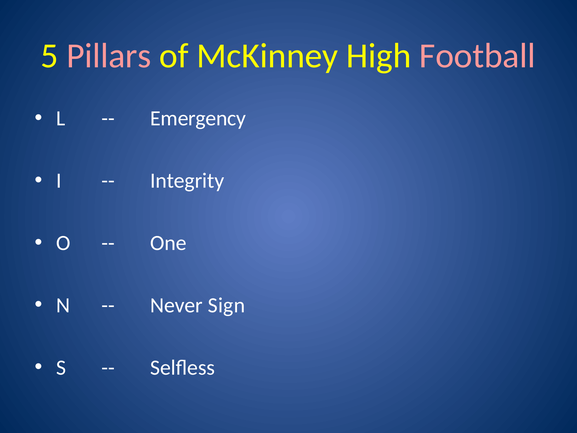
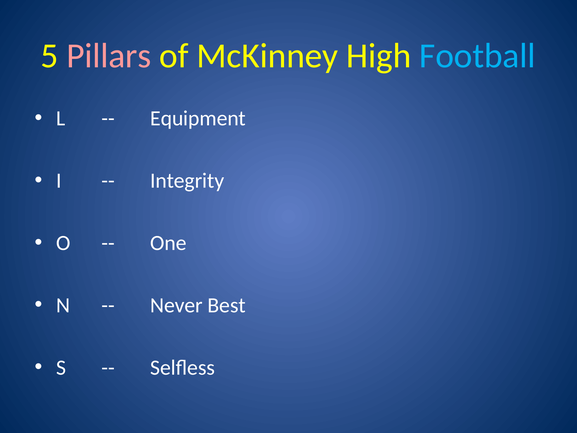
Football colour: pink -> light blue (477, 56)
Emergency: Emergency -> Equipment (198, 118)
Sign: Sign -> Best (227, 305)
